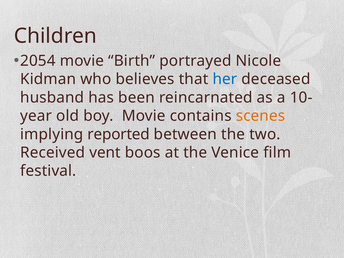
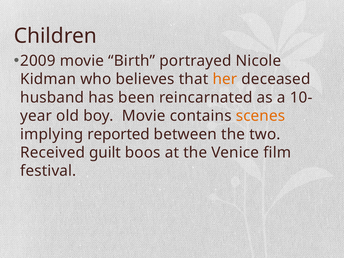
2054: 2054 -> 2009 (38, 61)
her colour: blue -> orange (225, 79)
vent: vent -> guilt (105, 153)
